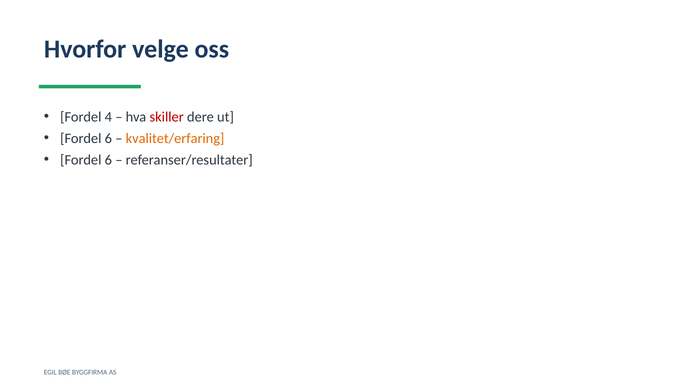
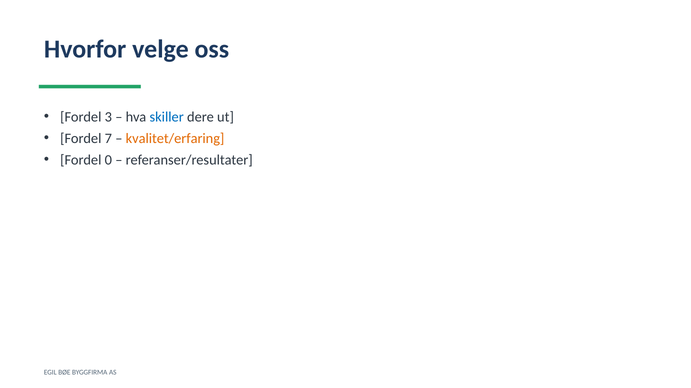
4: 4 -> 3 (108, 117)
skiller colour: red -> blue (167, 117)
6: 6 -> 7 (108, 139)
6: 6 -> 0 (108, 160)
